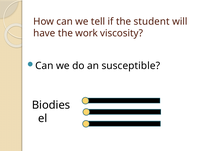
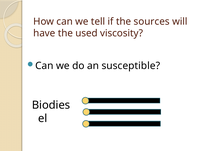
student: student -> sources (152, 21)
work: work -> used (87, 33)
